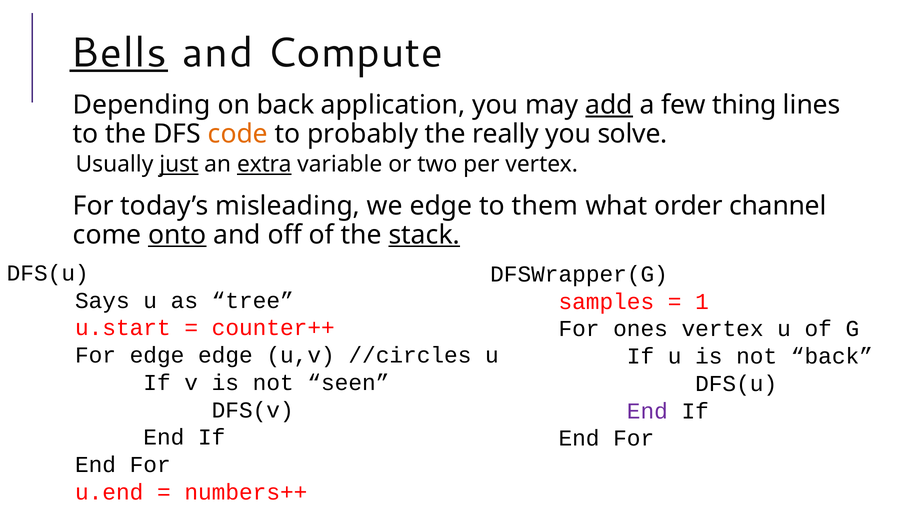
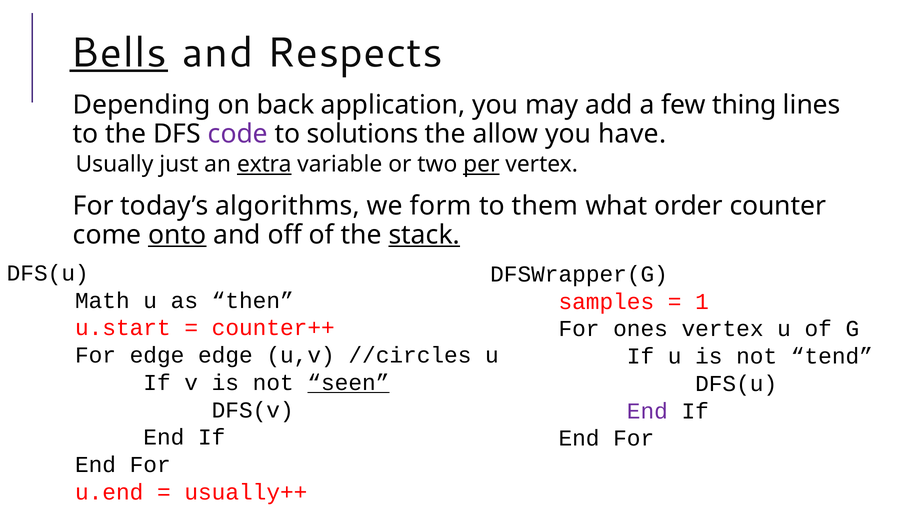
Compute: Compute -> Respects (355, 53)
add underline: present -> none (609, 105)
code colour: orange -> purple (238, 134)
probably: probably -> solutions (363, 134)
really: really -> allow (505, 134)
solve: solve -> have (632, 134)
just underline: present -> none (179, 164)
per underline: none -> present (481, 164)
misleading: misleading -> algorithms (288, 206)
we edge: edge -> form (441, 206)
channel: channel -> counter (778, 206)
Says: Says -> Math (102, 300)
tree: tree -> then (253, 300)
not back: back -> tend (832, 356)
seen underline: none -> present (348, 382)
numbers++: numbers++ -> usually++ (246, 492)
